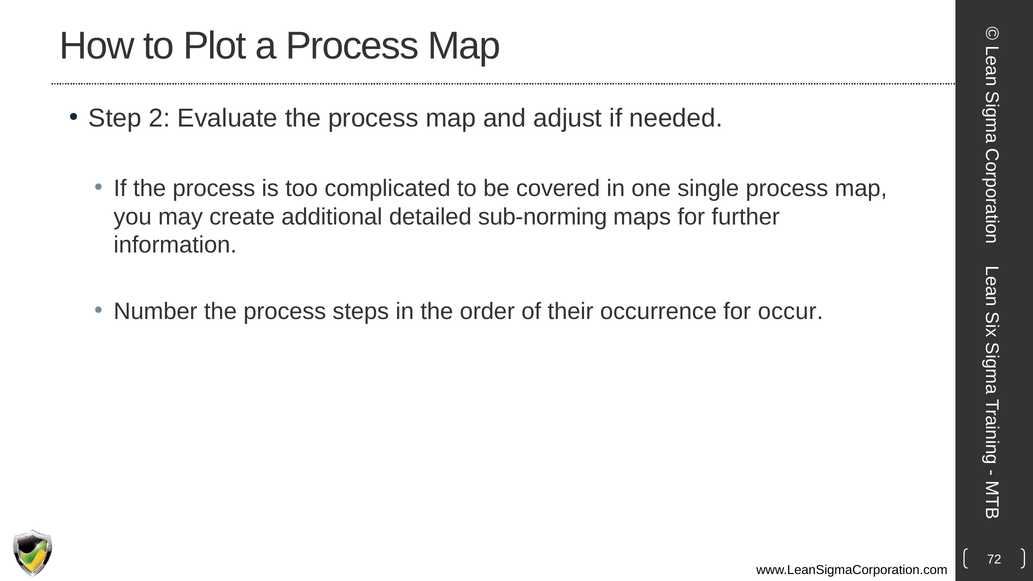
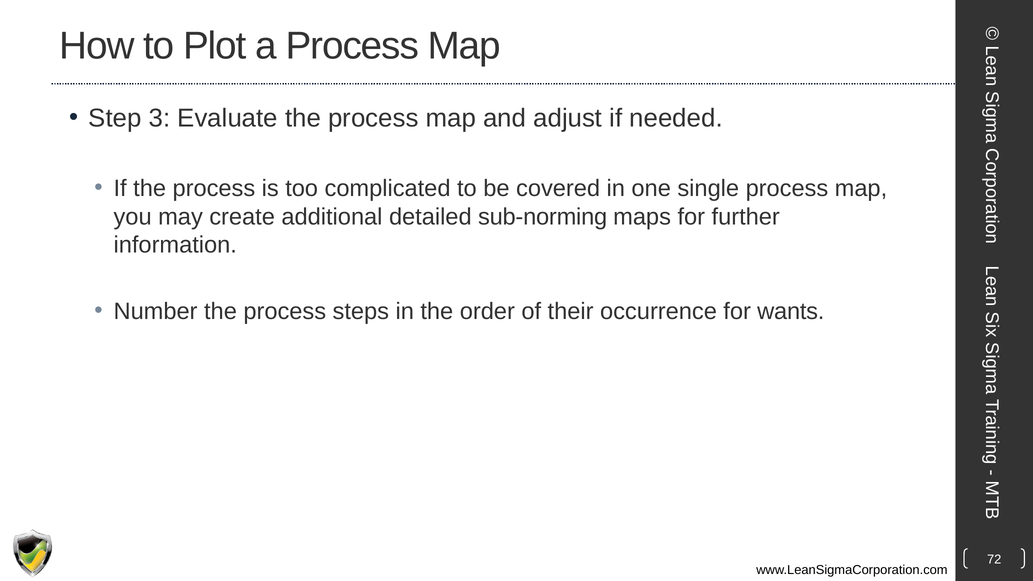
2: 2 -> 3 (159, 118)
occur: occur -> wants (791, 311)
